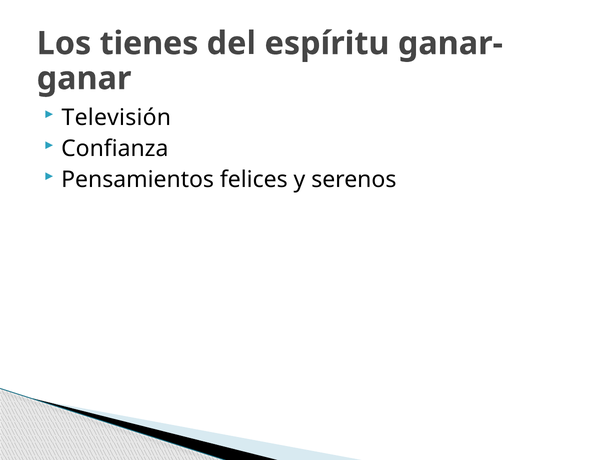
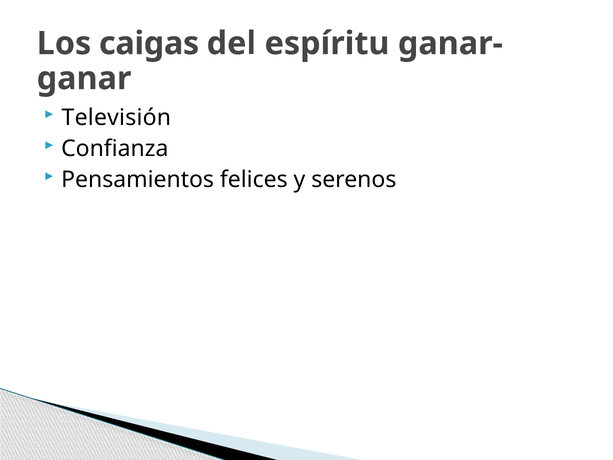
tienes: tienes -> caigas (149, 43)
